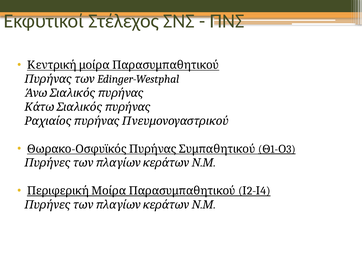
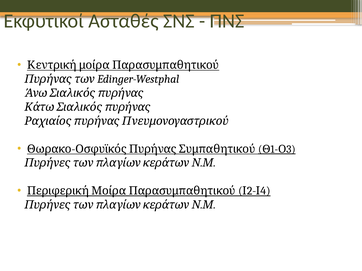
Στέλεχος: Στέλεχος -> Ασταθές (123, 21)
